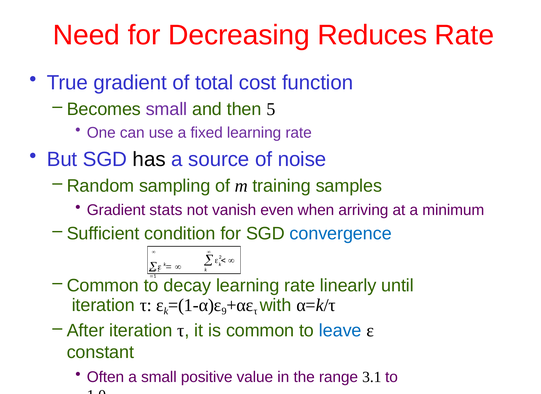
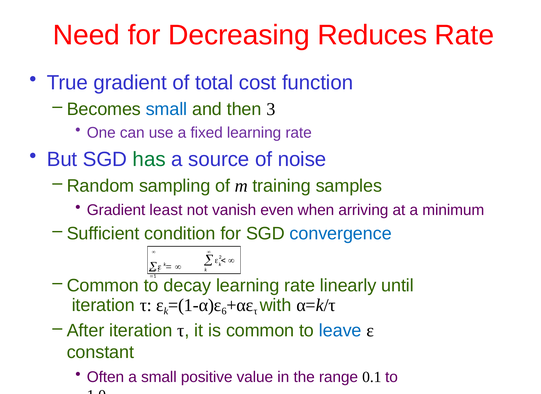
small colour: purple -> blue (167, 109)
5: 5 -> 3 (271, 109)
has colour: black -> green (149, 159)
stats: stats -> least (166, 210)
9: 9 -> 6 (224, 310)
3.1: 3.1 -> 0.1 (372, 376)
